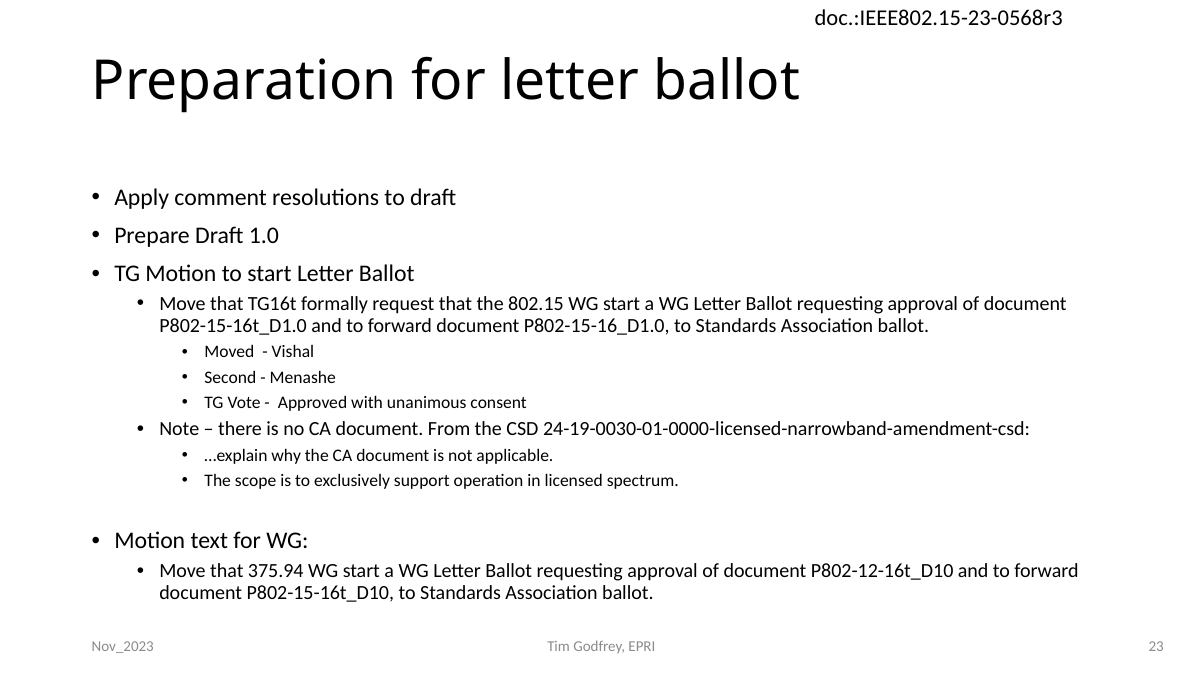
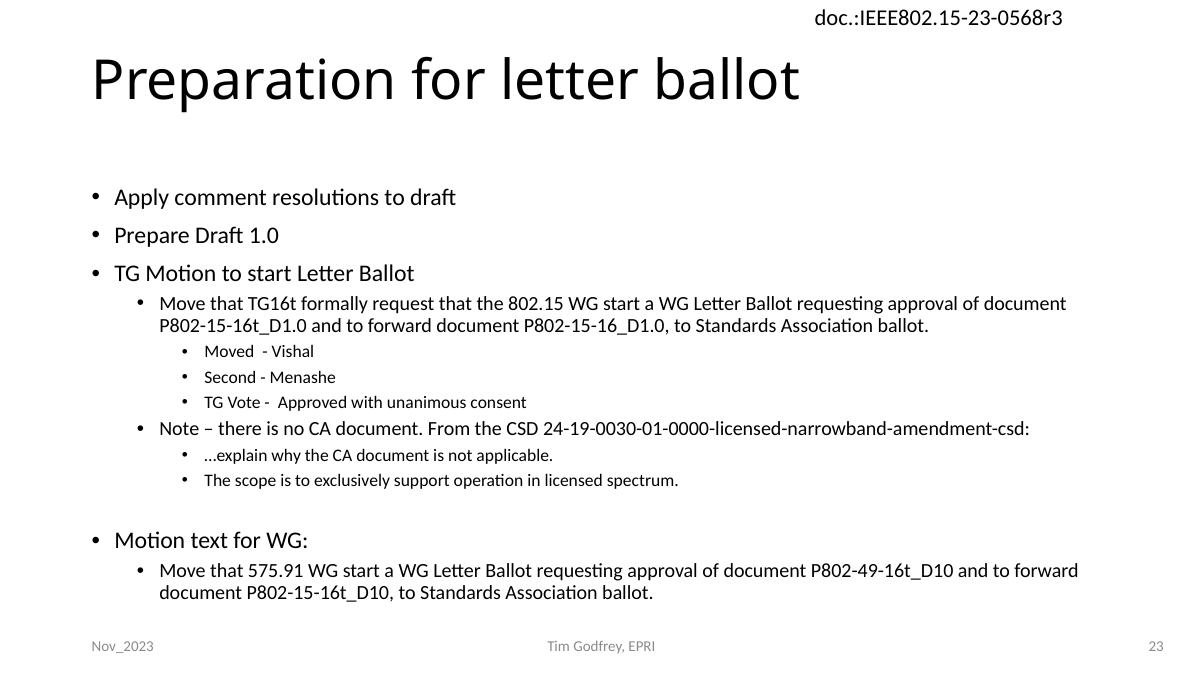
375.94: 375.94 -> 575.91 (276, 571)
P802-12-16t_D10: P802-12-16t_D10 -> P802-49-16t_D10 (882, 571)
